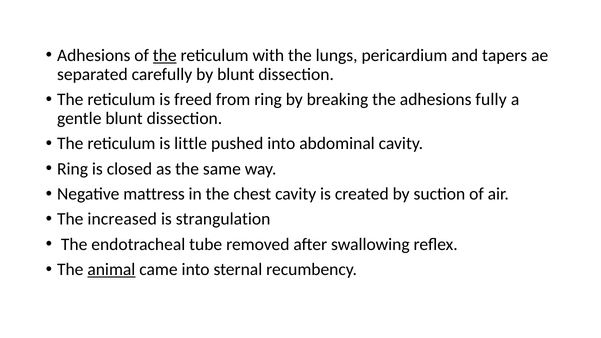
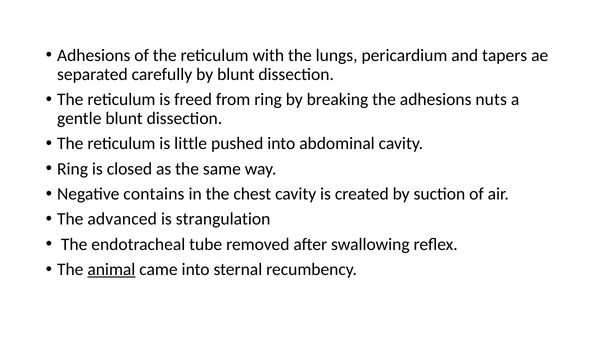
the underline: present -> none (165, 55)
fully: fully -> nuts (491, 99)
mattress: mattress -> contains (154, 194)
increased: increased -> advanced (122, 219)
